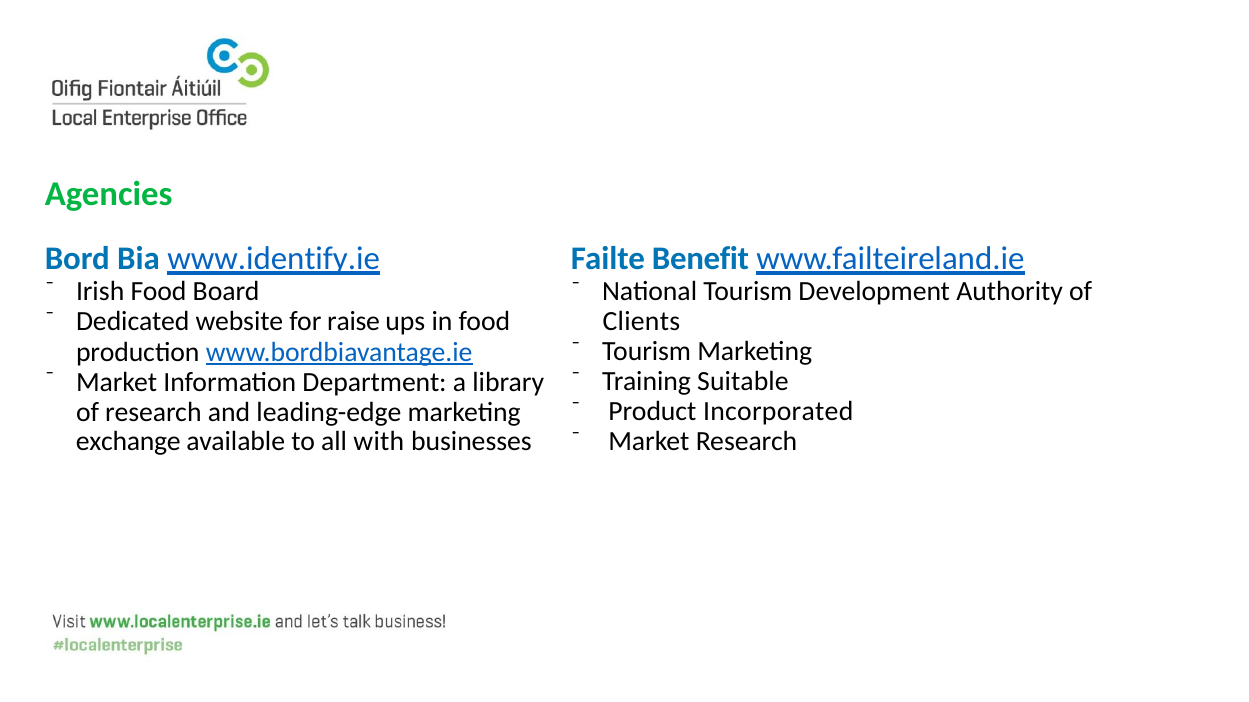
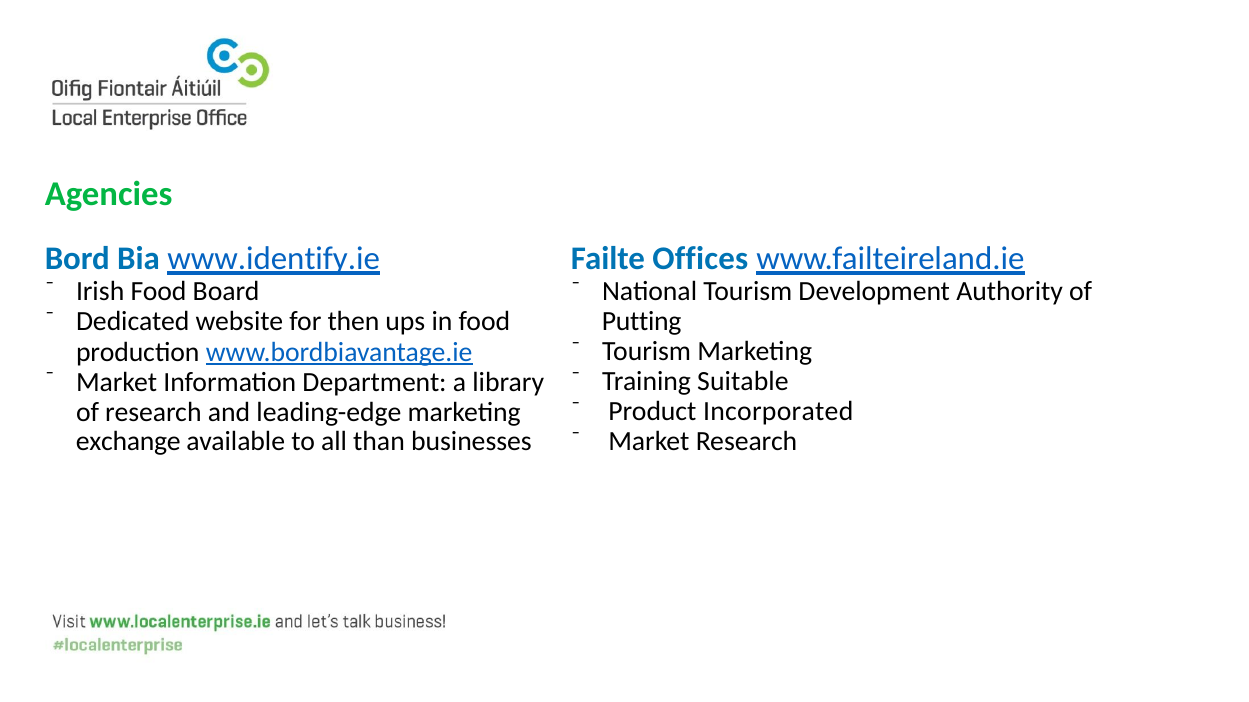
Benefit: Benefit -> Offices (700, 259)
raise: raise -> then (353, 322)
Clients: Clients -> Putting (642, 322)
with: with -> than (379, 442)
